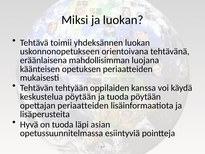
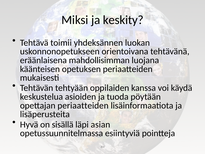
ja luokan: luokan -> keskity (123, 20)
keskustelua pöytään: pöytään -> asioiden (81, 97)
on tuoda: tuoda -> sisällä (63, 124)
